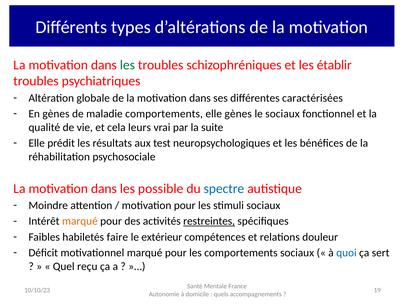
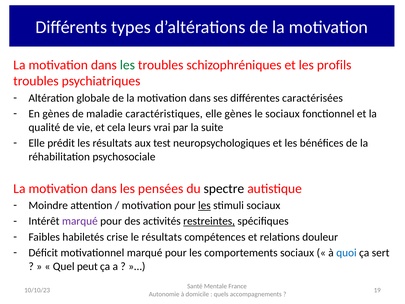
établir: établir -> profils (334, 65)
maladie comportements: comportements -> caractéristiques (164, 114)
possible: possible -> pensées (161, 188)
spectre colour: blue -> black (224, 188)
les underline: none -> present (204, 205)
marqué colour: orange -> purple (80, 221)
faire: faire -> crise (117, 237)
le extérieur: extérieur -> résultats (162, 237)
reçu: reçu -> peut (87, 266)
